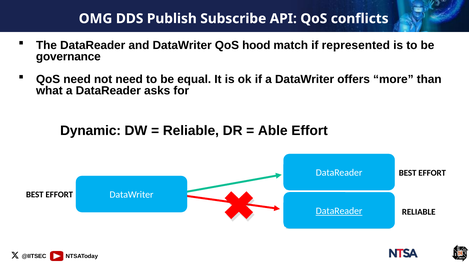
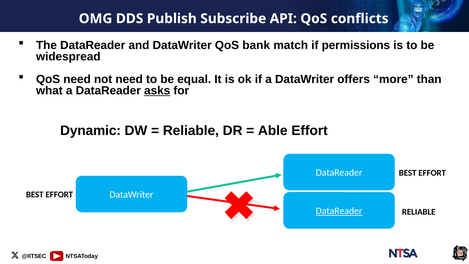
hood: hood -> bank (256, 45)
represented: represented -> permissions (356, 45)
governance: governance -> widespread (68, 57)
asks underline: none -> present (157, 90)
